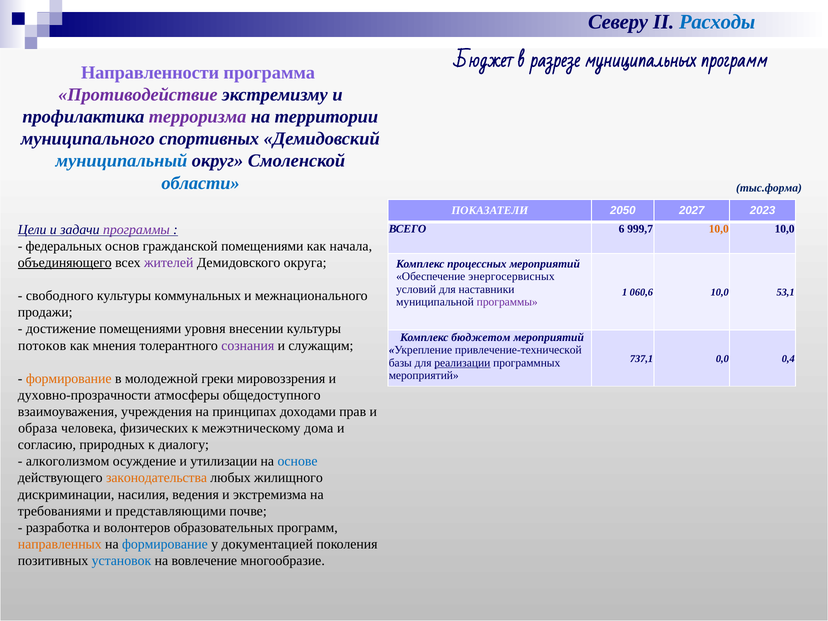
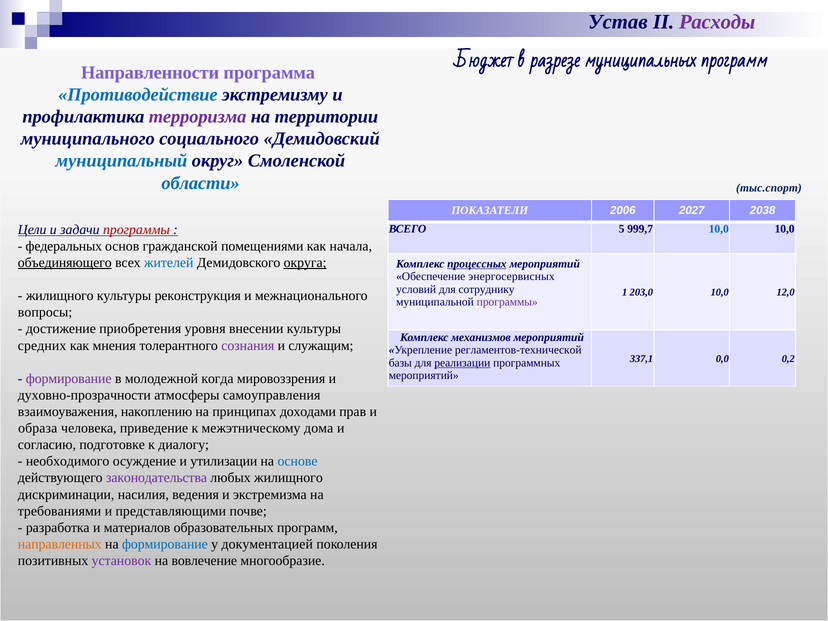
Северу: Северу -> Устав (618, 22)
Расходы colour: blue -> purple (717, 22)
Противодействие colour: purple -> blue (138, 95)
спортивных: спортивных -> социального (209, 139)
тыс.форма: тыс.форма -> тыс.спорт (769, 188)
2050: 2050 -> 2006 (623, 210)
2023: 2023 -> 2038 (763, 210)
программы colour: purple -> red (136, 230)
6: 6 -> 5 (622, 229)
10,0 colour: orange -> blue (719, 229)
жителей colour: purple -> blue (169, 263)
округа underline: none -> present (305, 263)
процессных underline: none -> present (477, 264)
наставники: наставники -> сотруднику (487, 289)
060,6: 060,6 -> 203,0 (641, 292)
53,1: 53,1 -> 12,0 (786, 292)
свободного: свободного -> жилищного (60, 296)
коммунальных: коммунальных -> реконструкция (198, 296)
продажи: продажи -> вопросы (45, 312)
достижение помещениями: помещениями -> приобретения (140, 329)
бюджетом: бюджетом -> механизмов (481, 337)
потоков: потоков -> средних (42, 345)
привлечение-технической: привлечение-технической -> регламентов-технической (518, 350)
737,1: 737,1 -> 337,1 (642, 359)
0,4: 0,4 -> 0,2 (788, 359)
формирование colour: orange -> purple (69, 379)
греки: греки -> когда (217, 379)
общедоступного: общедоступного -> самоуправления (272, 395)
учреждения: учреждения -> накоплению (157, 412)
физических: физических -> приведение (154, 428)
природных: природных -> подготовке (112, 445)
алкоголизмом: алкоголизмом -> необходимого (68, 461)
законодательства colour: orange -> purple (157, 478)
волонтеров: волонтеров -> материалов (137, 528)
установок colour: blue -> purple (121, 561)
